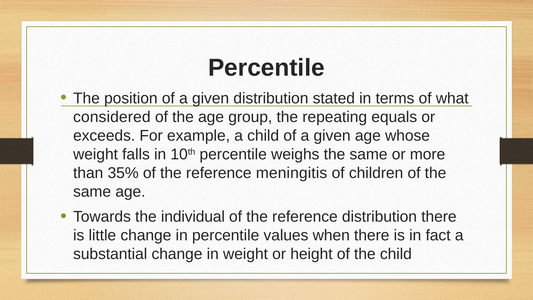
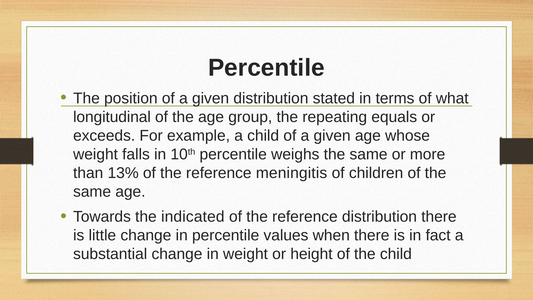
considered: considered -> longitudinal (112, 117)
35%: 35% -> 13% (123, 173)
individual: individual -> indicated (193, 217)
